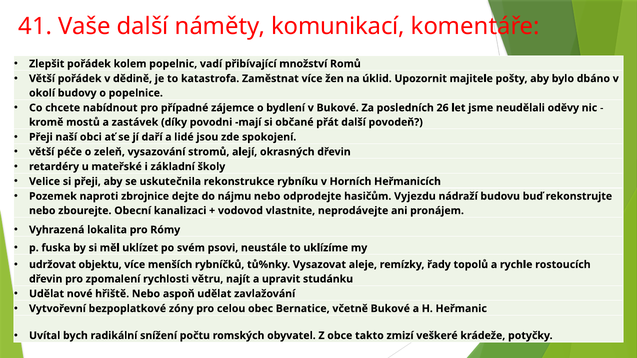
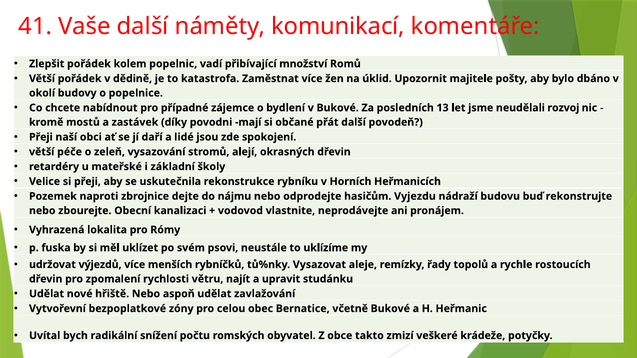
26: 26 -> 13 (443, 108)
oděvy: oděvy -> rozvoj (563, 108)
objektu: objektu -> výjezdů (100, 265)
